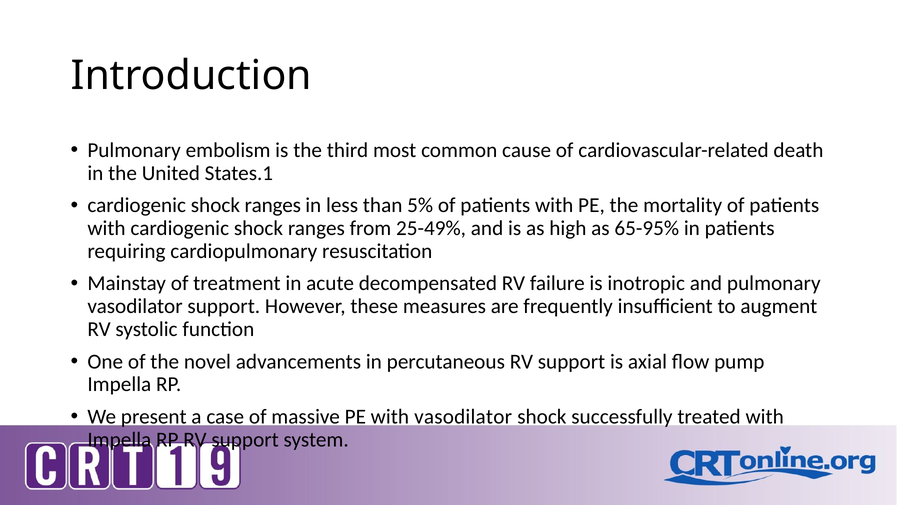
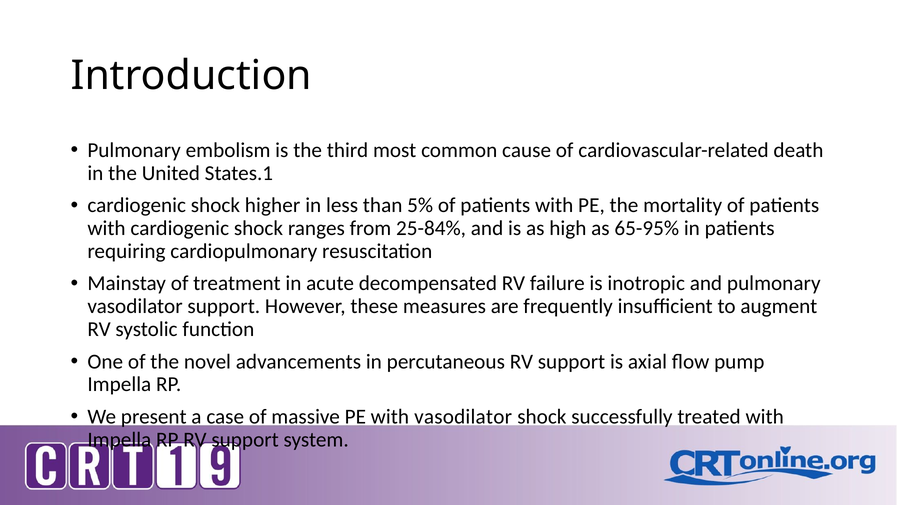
ranges: ranges -> higher (273, 205)
25-49%: 25-49% -> 25-84% (431, 228)
